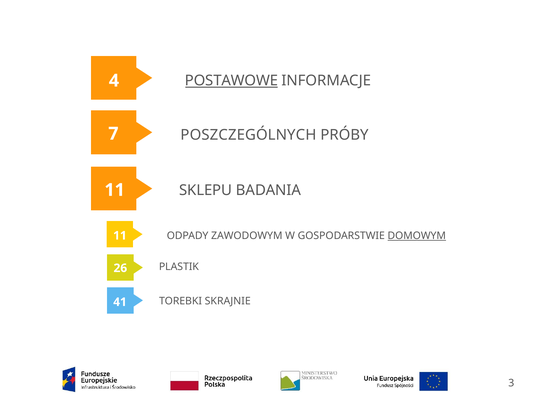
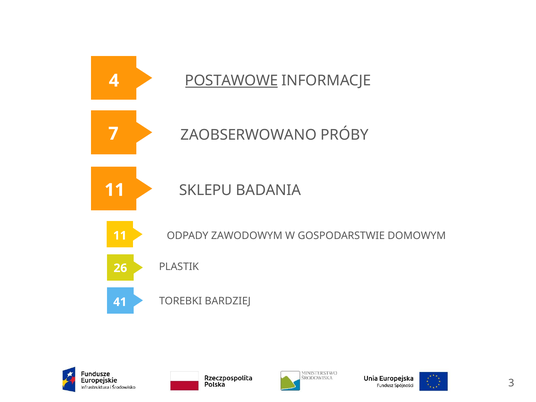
POSZCZEGÓLNYCH: POSZCZEGÓLNYCH -> ZAOBSERWOWANO (249, 135)
DOMOWYM underline: present -> none (417, 236)
SKRAJNIE: SKRAJNIE -> BARDZIEJ (228, 301)
